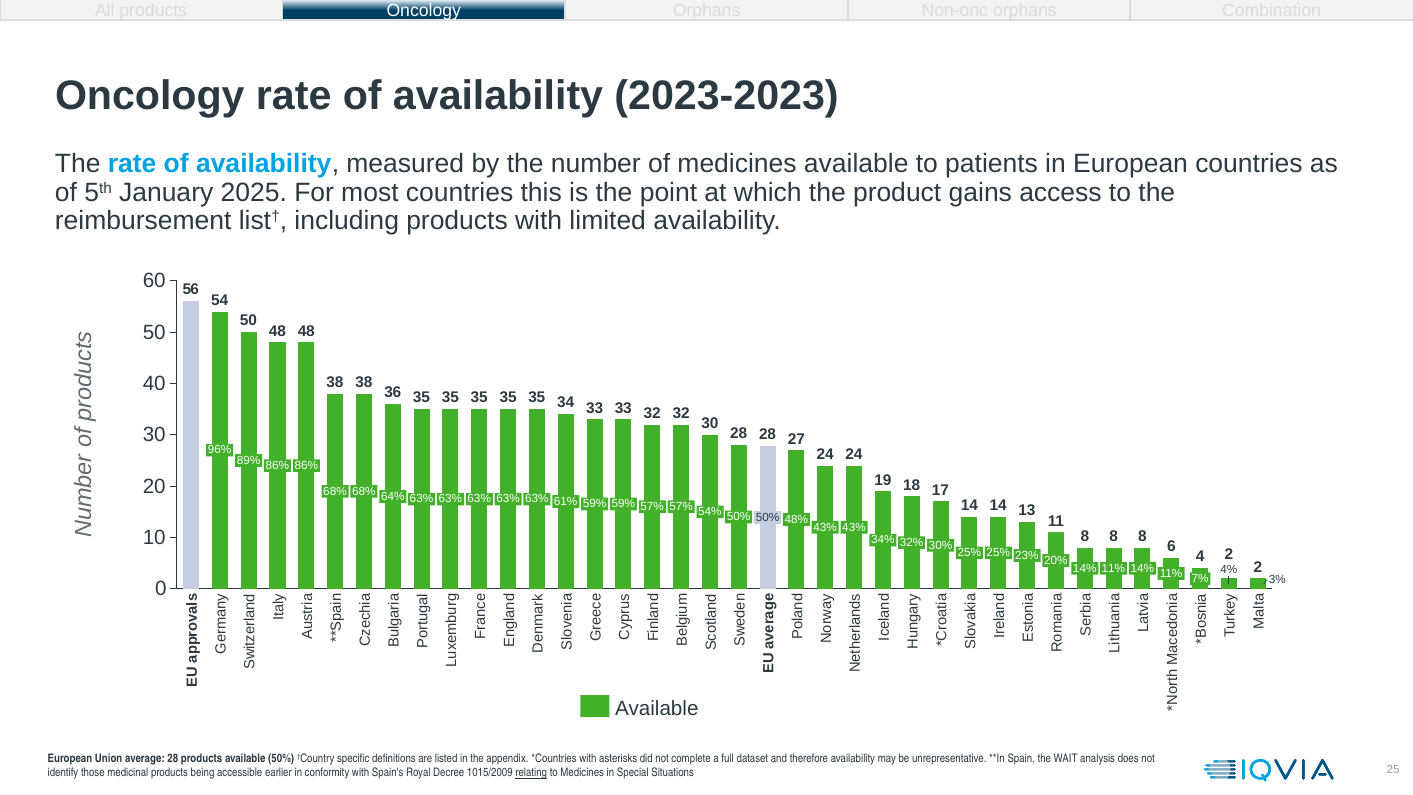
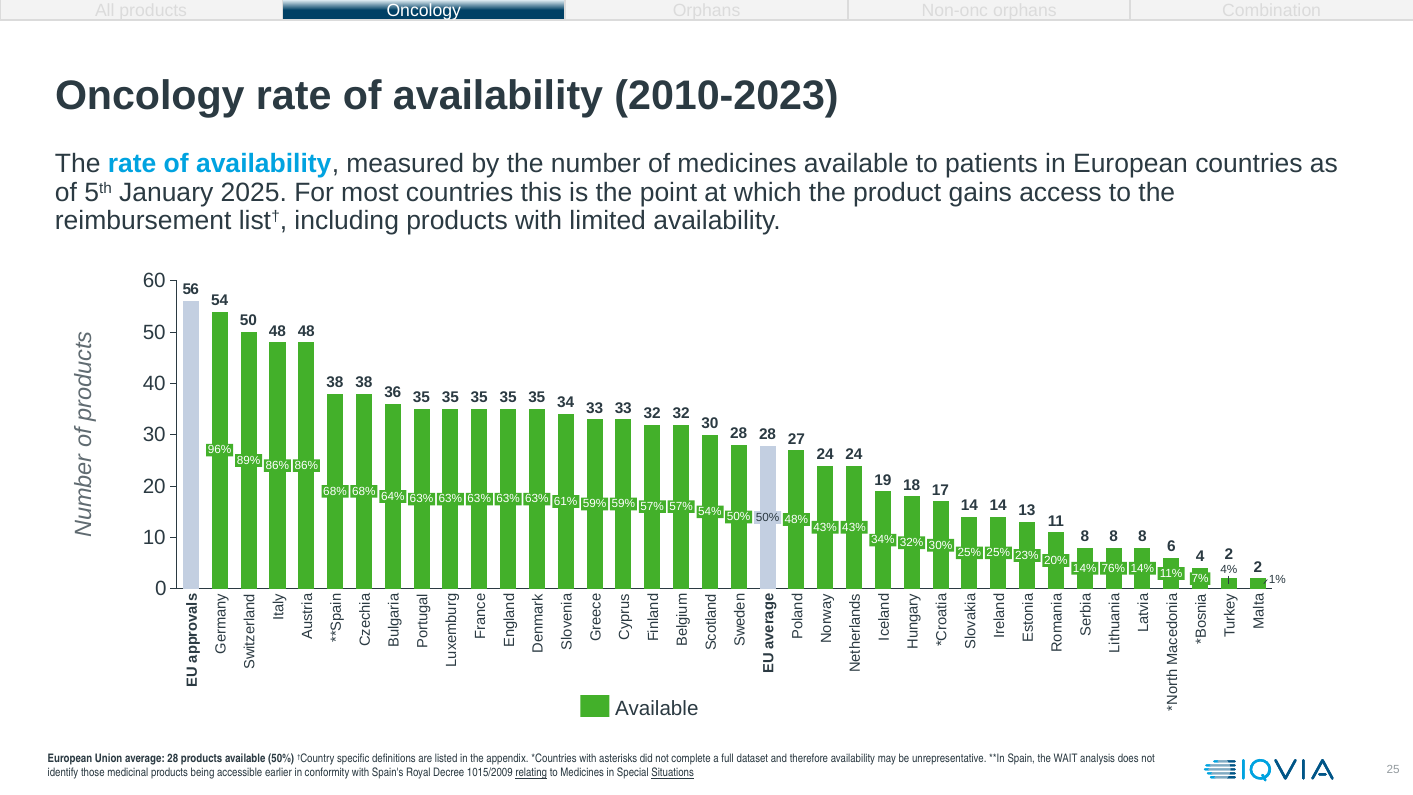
2023-2023: 2023-2023 -> 2010-2023 (727, 95)
11%: 11% -> 76% (1113, 568)
3%: 3% -> 1% (1277, 579)
Situations underline: none -> present (673, 773)
